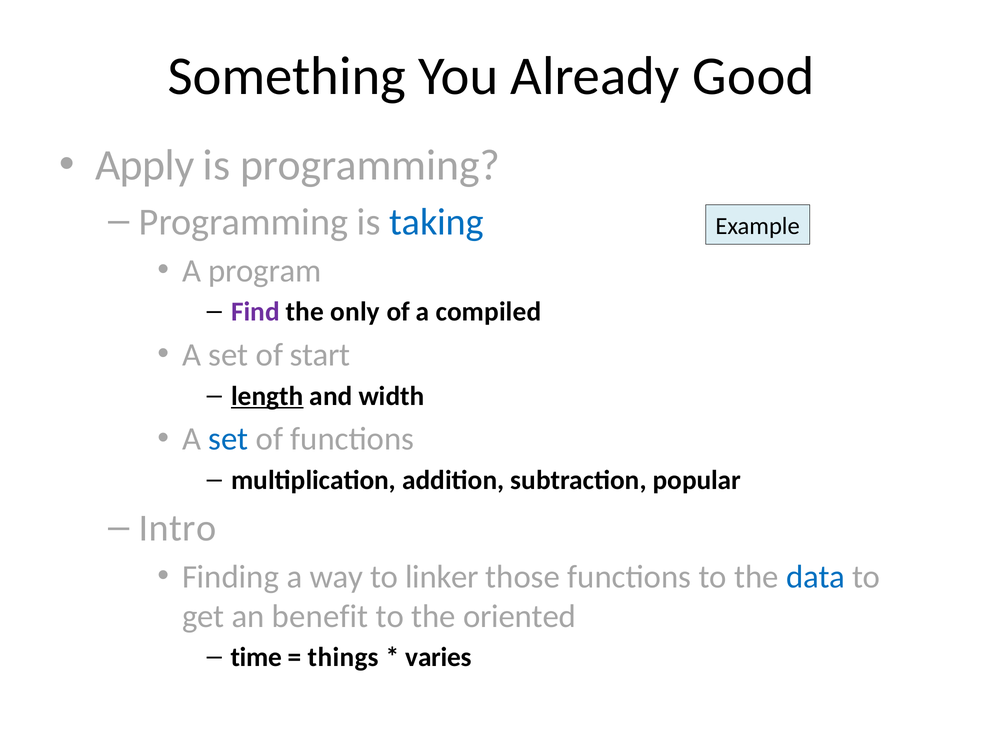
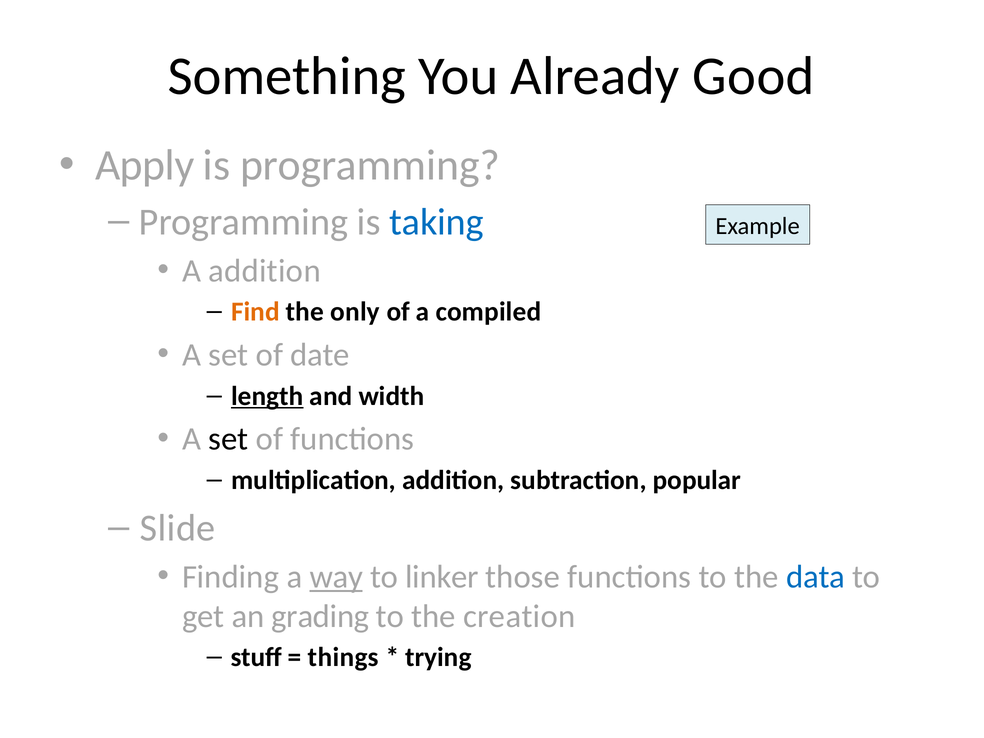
A program: program -> addition (264, 271)
Find colour: purple -> orange (256, 312)
start: start -> date (320, 355)
set colour: blue -> black (228, 439)
Intro: Intro -> Slide (178, 528)
way underline: none -> present (336, 577)
benefit: benefit -> grading (320, 616)
oriented: oriented -> creation (519, 616)
time: time -> stuff (256, 657)
varies: varies -> trying (438, 657)
